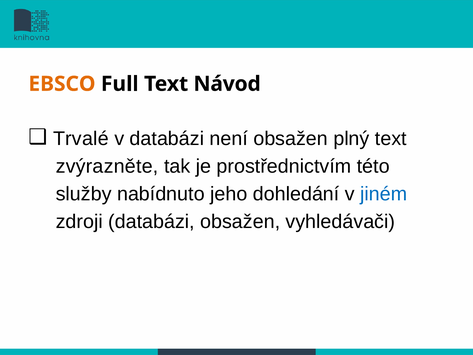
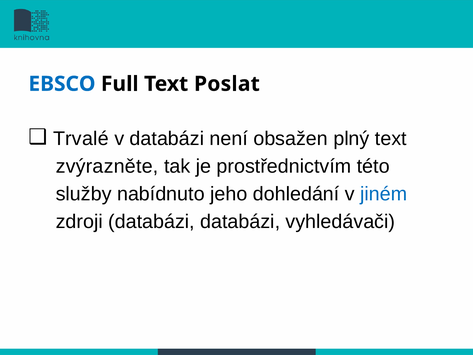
EBSCO colour: orange -> blue (62, 84)
Návod: Návod -> Poslat (227, 84)
databázi obsažen: obsažen -> databázi (240, 221)
